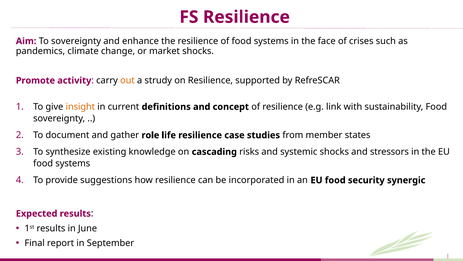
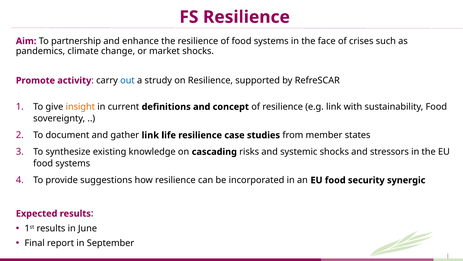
To sovereignty: sovereignty -> partnership (76, 41)
out colour: orange -> blue (127, 80)
gather role: role -> link (150, 135)
